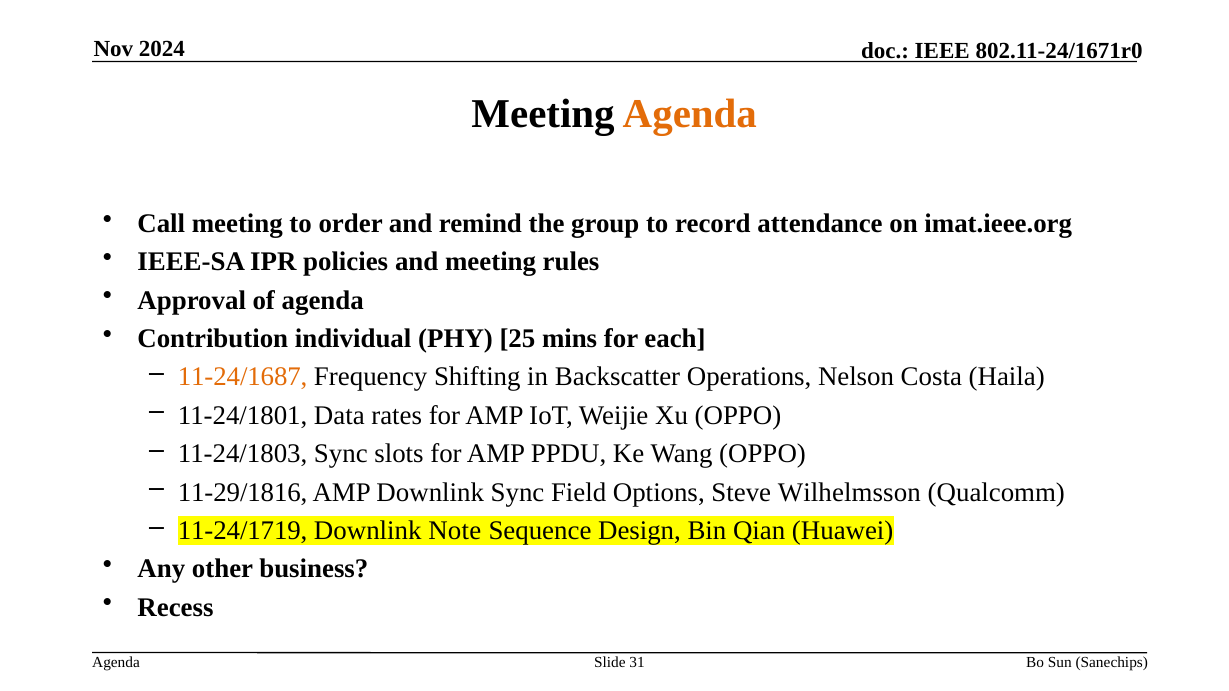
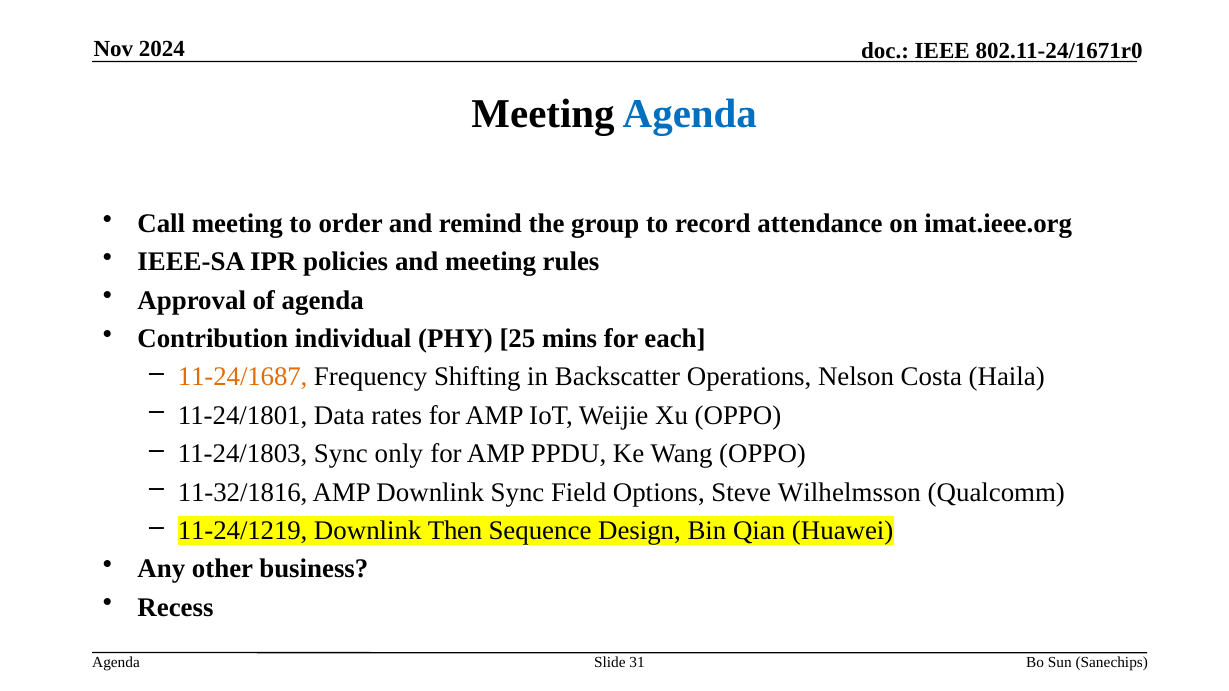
Agenda colour: orange -> blue (690, 114)
slots: slots -> only (399, 454)
11-29/1816: 11-29/1816 -> 11-32/1816 (243, 492)
11-24/1719: 11-24/1719 -> 11-24/1219 (243, 531)
Note: Note -> Then (455, 531)
